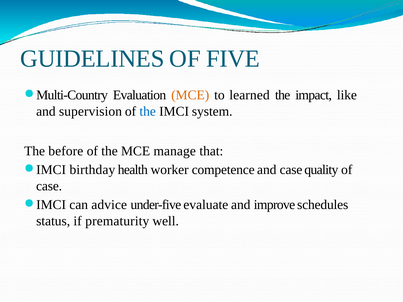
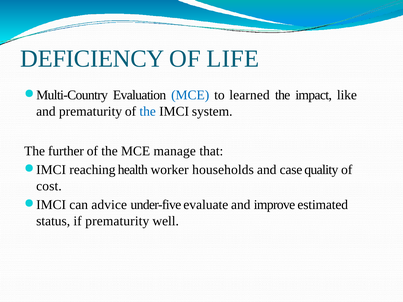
GUIDELINES: GUIDELINES -> DEFICIENCY (92, 59)
FIVE: FIVE -> LIFE (233, 59)
MCE colour: orange -> blue (190, 95)
and supervision: supervision -> prematurity (91, 111)
before: before -> further (66, 151)
birthday: birthday -> reaching (92, 170)
competence: competence -> households (223, 170)
case: case -> cost (49, 186)
schedules: schedules -> estimated (323, 205)
